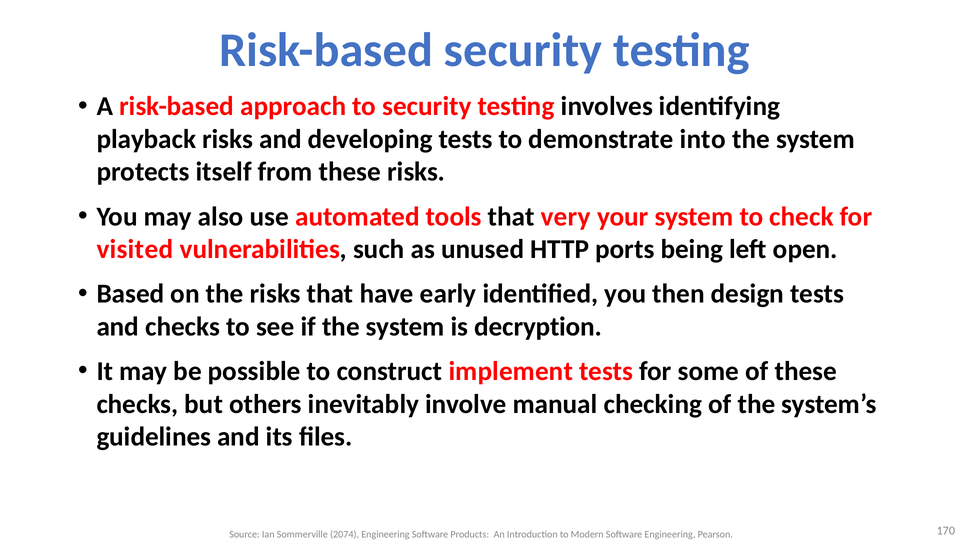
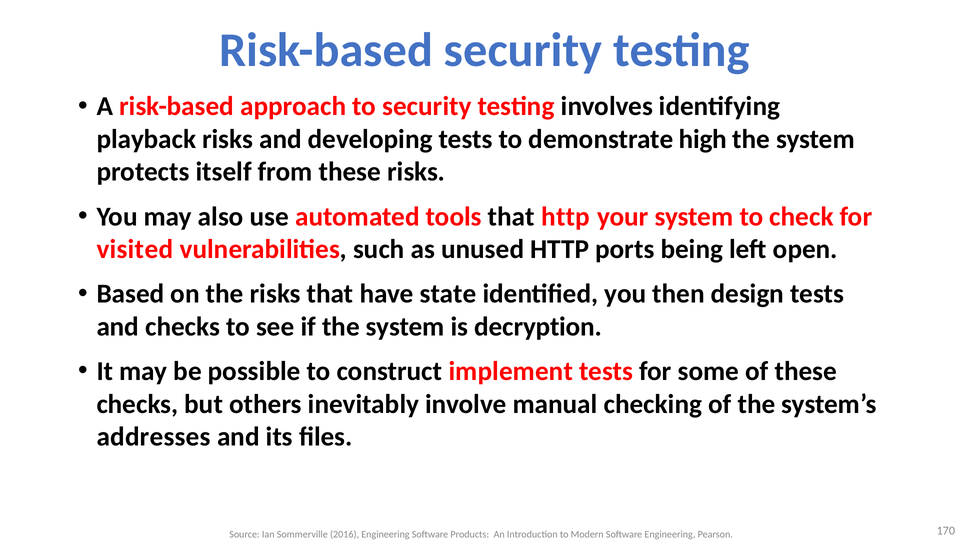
into: into -> high (703, 139)
that very: very -> http (566, 217)
early: early -> state (448, 294)
guidelines: guidelines -> addresses (154, 437)
2074: 2074 -> 2016 (345, 535)
